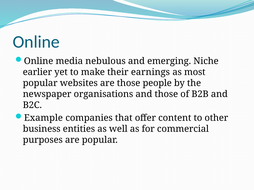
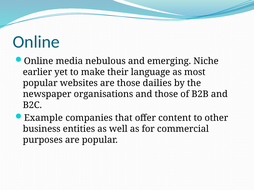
earnings: earnings -> language (150, 72)
people: people -> dailies (157, 83)
